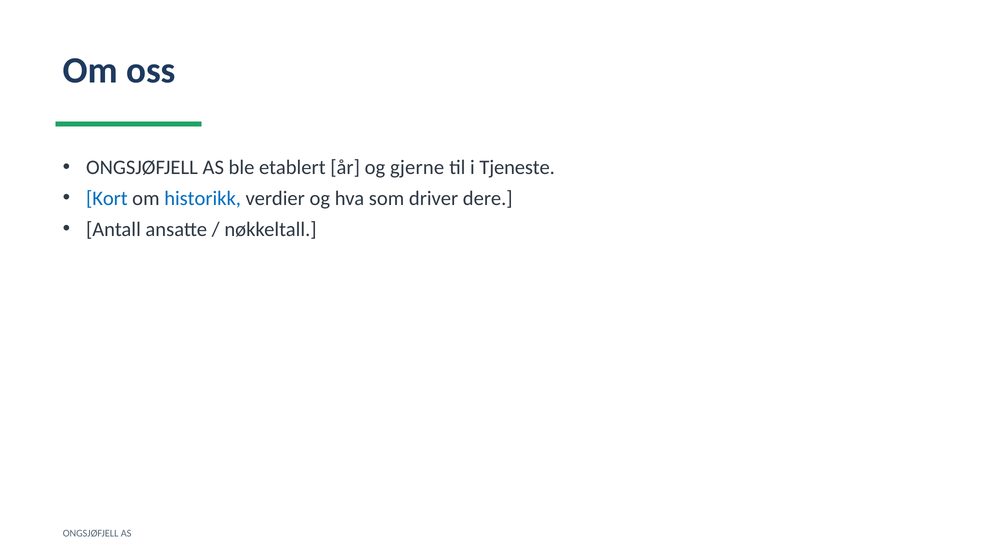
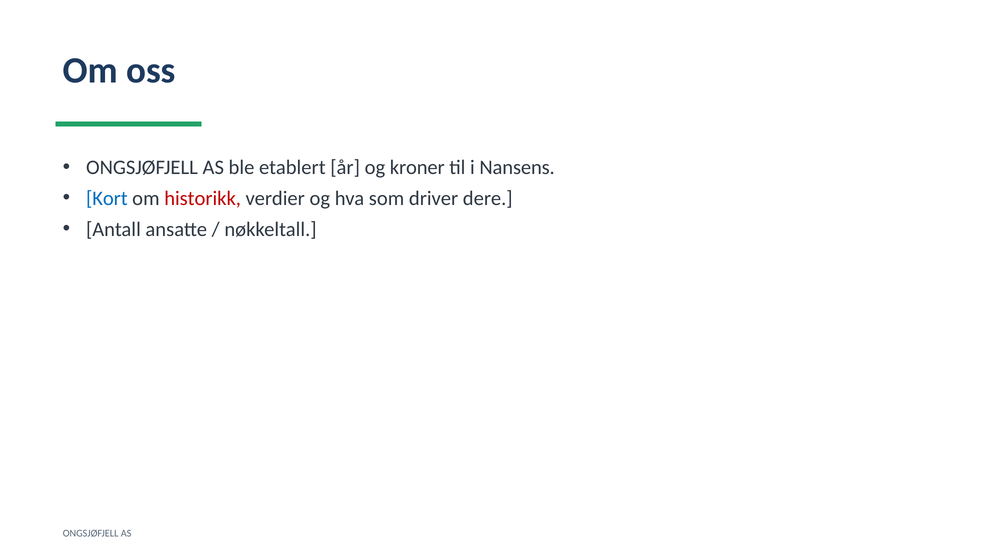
gjerne: gjerne -> kroner (417, 167)
Tjeneste: Tjeneste -> Nansens (517, 167)
historikk colour: blue -> red (203, 198)
